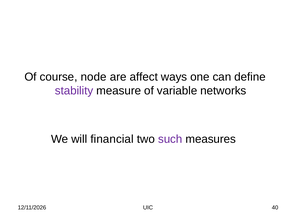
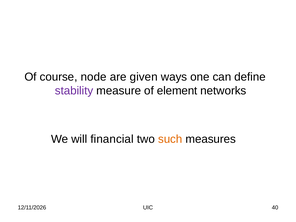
affect: affect -> given (144, 77)
variable: variable -> element (177, 91)
such colour: purple -> orange (170, 139)
